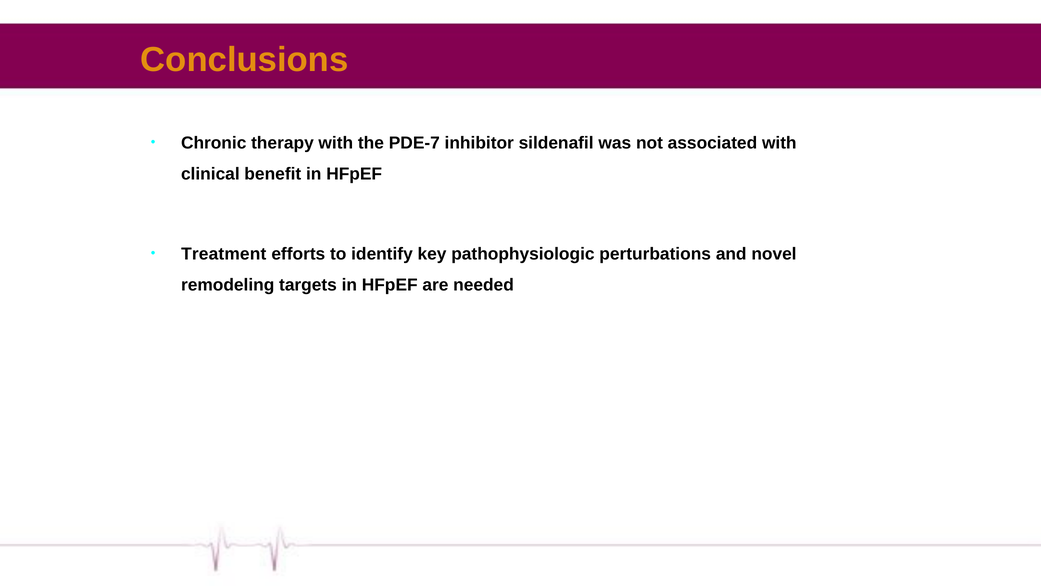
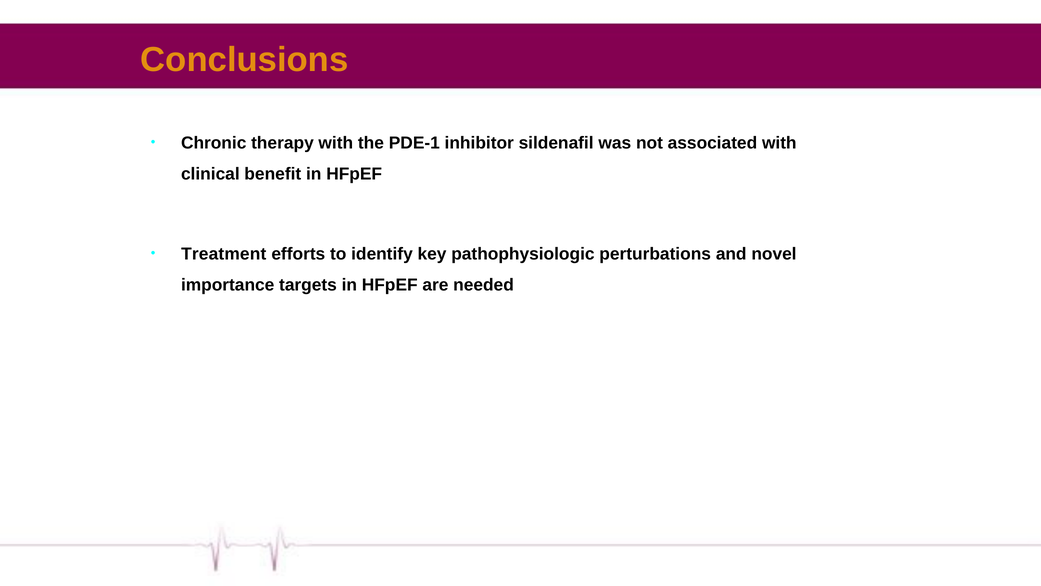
PDE-7: PDE-7 -> PDE-1 (414, 143)
remodeling: remodeling -> importance (228, 285)
